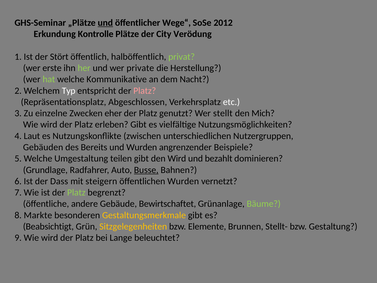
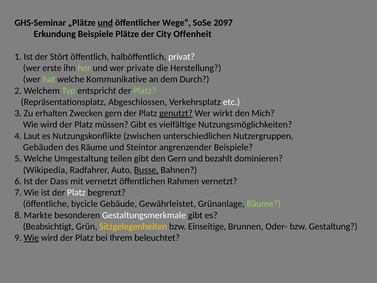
2012: 2012 -> 2097 (223, 23)
Erkundung Kontrolle: Kontrolle -> Beispiele (96, 34)
Verödung: Verödung -> Offenheit (193, 34)
privat colour: light green -> white (182, 57)
Nacht: Nacht -> Durch (194, 79)
Typ colour: white -> light green (69, 91)
Platz colour: pink -> light green (145, 91)
einzelne: einzelne -> erhalten (51, 113)
Zwecken eher: eher -> gern (113, 113)
genutzt underline: none -> present (176, 113)
stellt: stellt -> wirkt (223, 113)
erleben: erleben -> müssen (112, 125)
Bereits: Bereits -> Räume (94, 147)
und Wurden: Wurden -> Steintor (142, 147)
den Wird: Wird -> Gern (177, 158)
Grundlage: Grundlage -> Wikipedia (45, 170)
mit steigern: steigern -> vernetzt (101, 181)
öffentlichen Wurden: Wurden -> Rahmen (183, 181)
Platz colour: light green -> white (76, 192)
andere: andere -> bycicle (84, 204)
Bewirtschaftet: Bewirtschaftet -> Gewährleistet (167, 204)
Gestaltungsmerkmale colour: yellow -> white (144, 215)
Elemente: Elemente -> Einseitige (207, 226)
Stellt-: Stellt- -> Oder- (277, 226)
Wie underline: none -> present (31, 238)
Lange: Lange -> Ihrem (121, 238)
